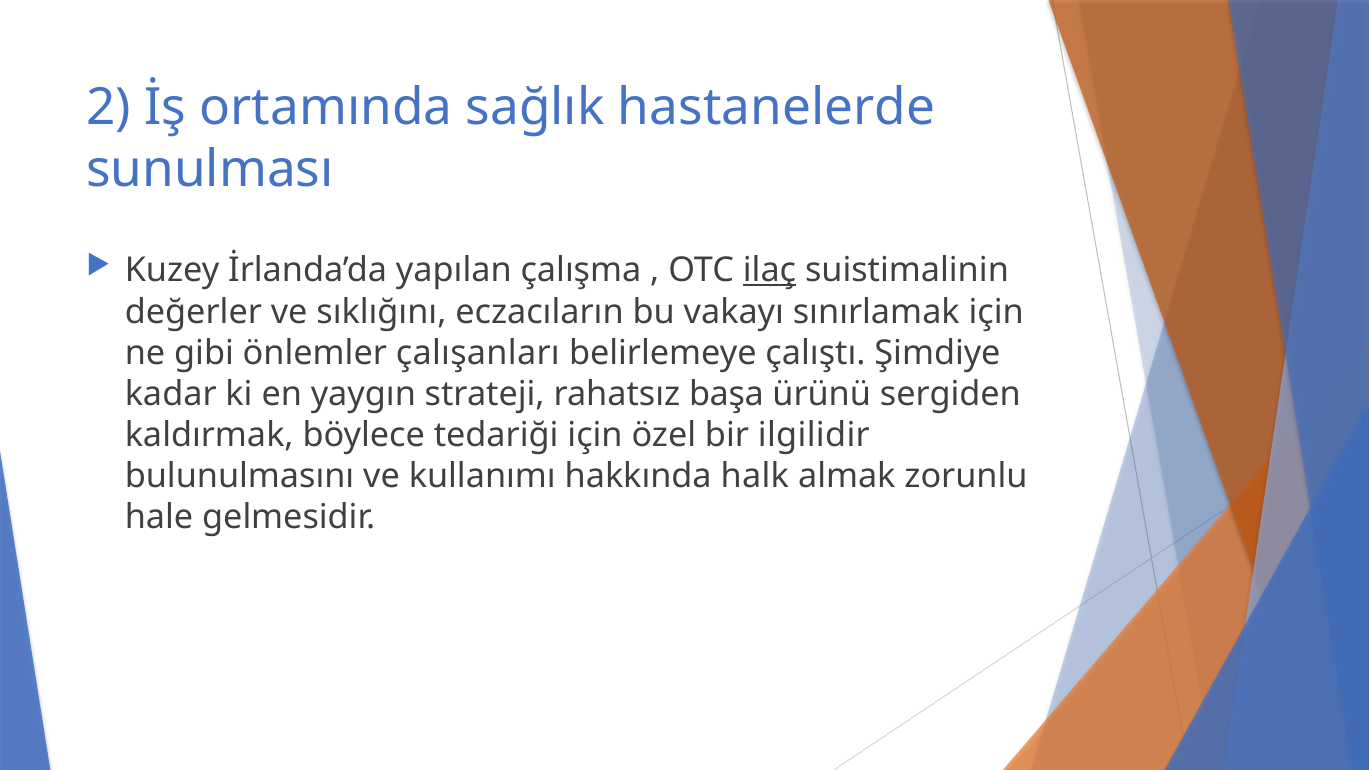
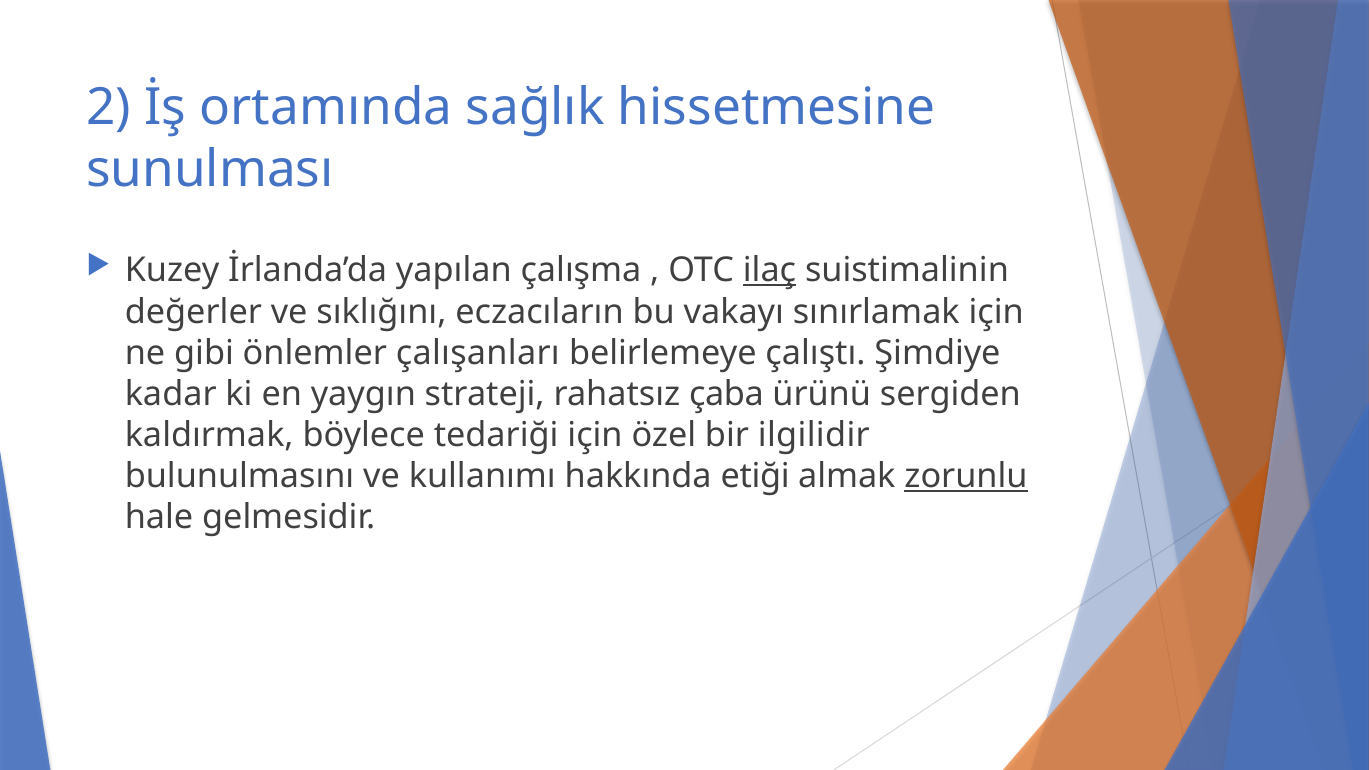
hastanelerde: hastanelerde -> hissetmesine (777, 108)
başa: başa -> çaba (726, 394)
halk: halk -> etiği (755, 476)
zorunlu underline: none -> present (966, 476)
